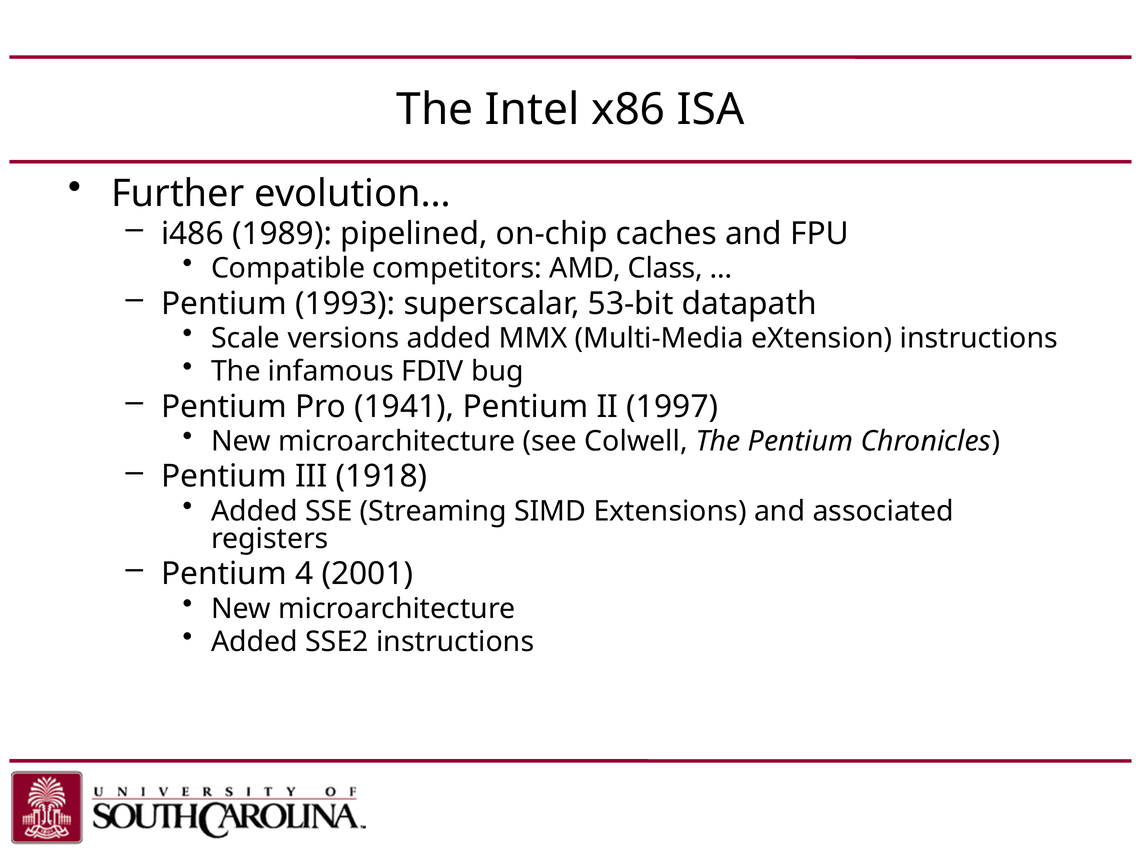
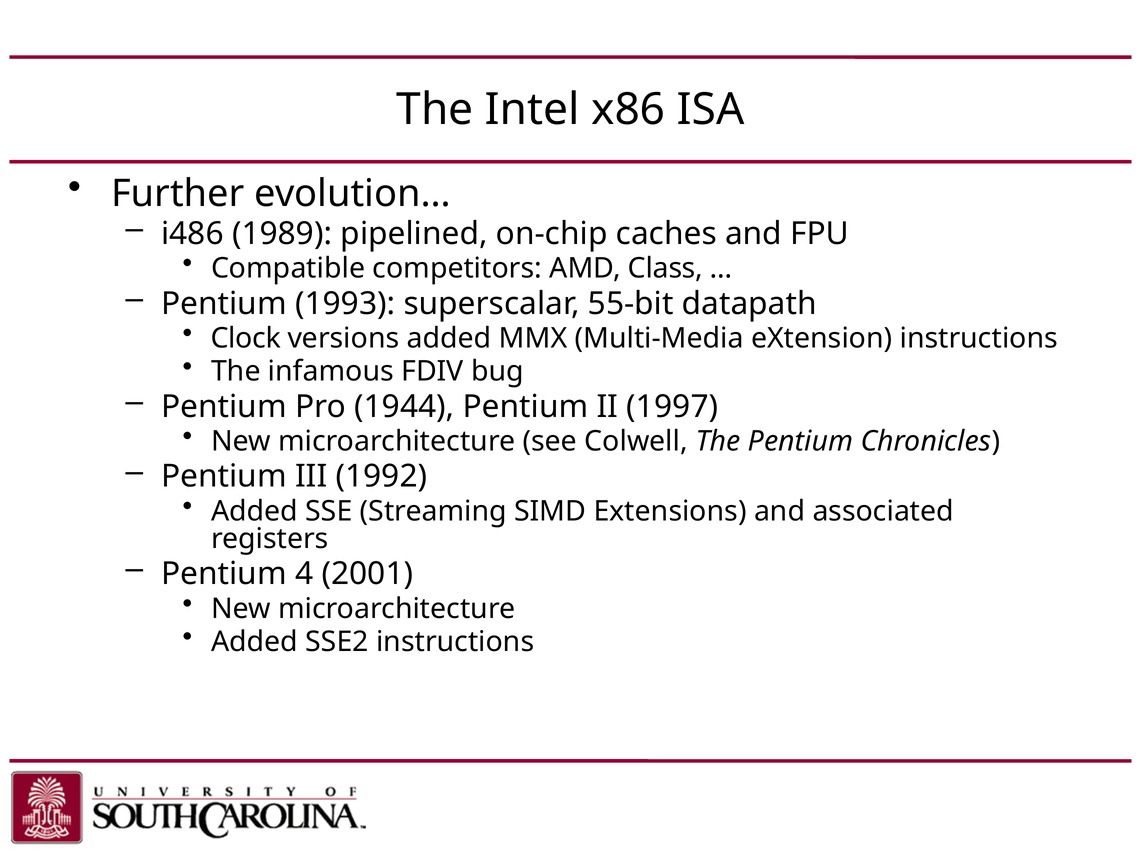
53-bit: 53-bit -> 55-bit (631, 303)
Scale: Scale -> Clock (246, 338)
1941: 1941 -> 1944 (404, 406)
1918: 1918 -> 1992 (381, 476)
